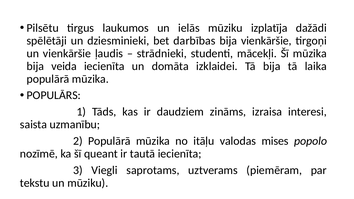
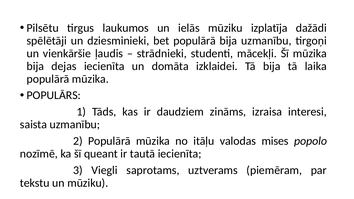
bet darbības: darbības -> populārā (195, 41)
bija vienkāršie: vienkāršie -> uzmanību (266, 41)
veida: veida -> dejas (64, 66)
